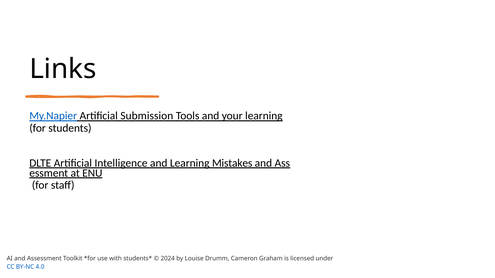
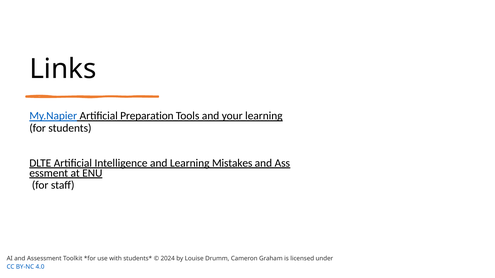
Submission: Submission -> Preparation (147, 116)
